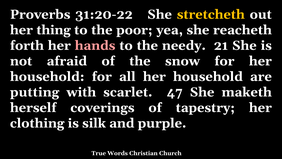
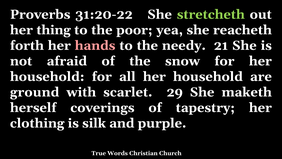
stretcheth colour: yellow -> light green (211, 14)
putting: putting -> ground (35, 92)
47: 47 -> 29 (175, 92)
